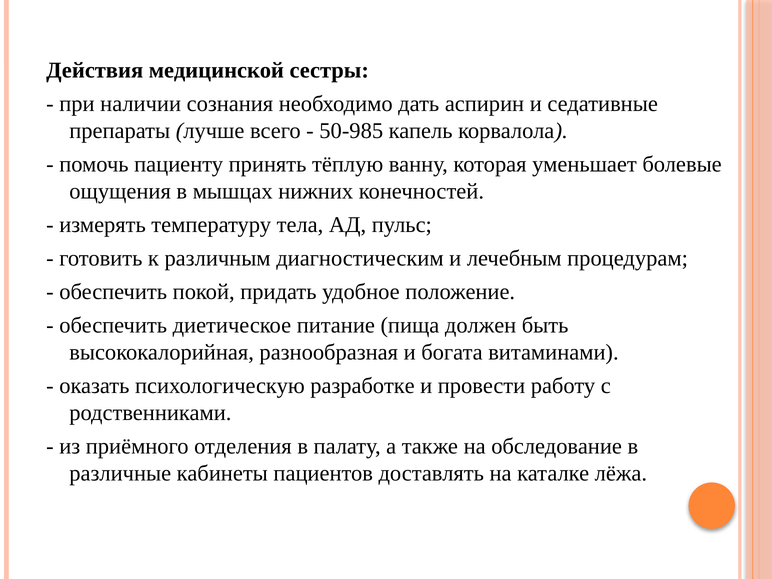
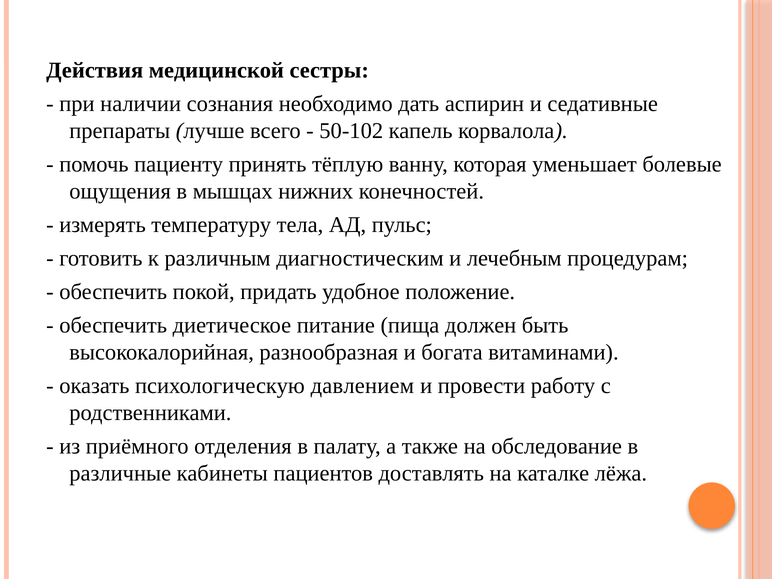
50-985: 50-985 -> 50-102 (351, 131)
разработке: разработке -> давлением (362, 386)
